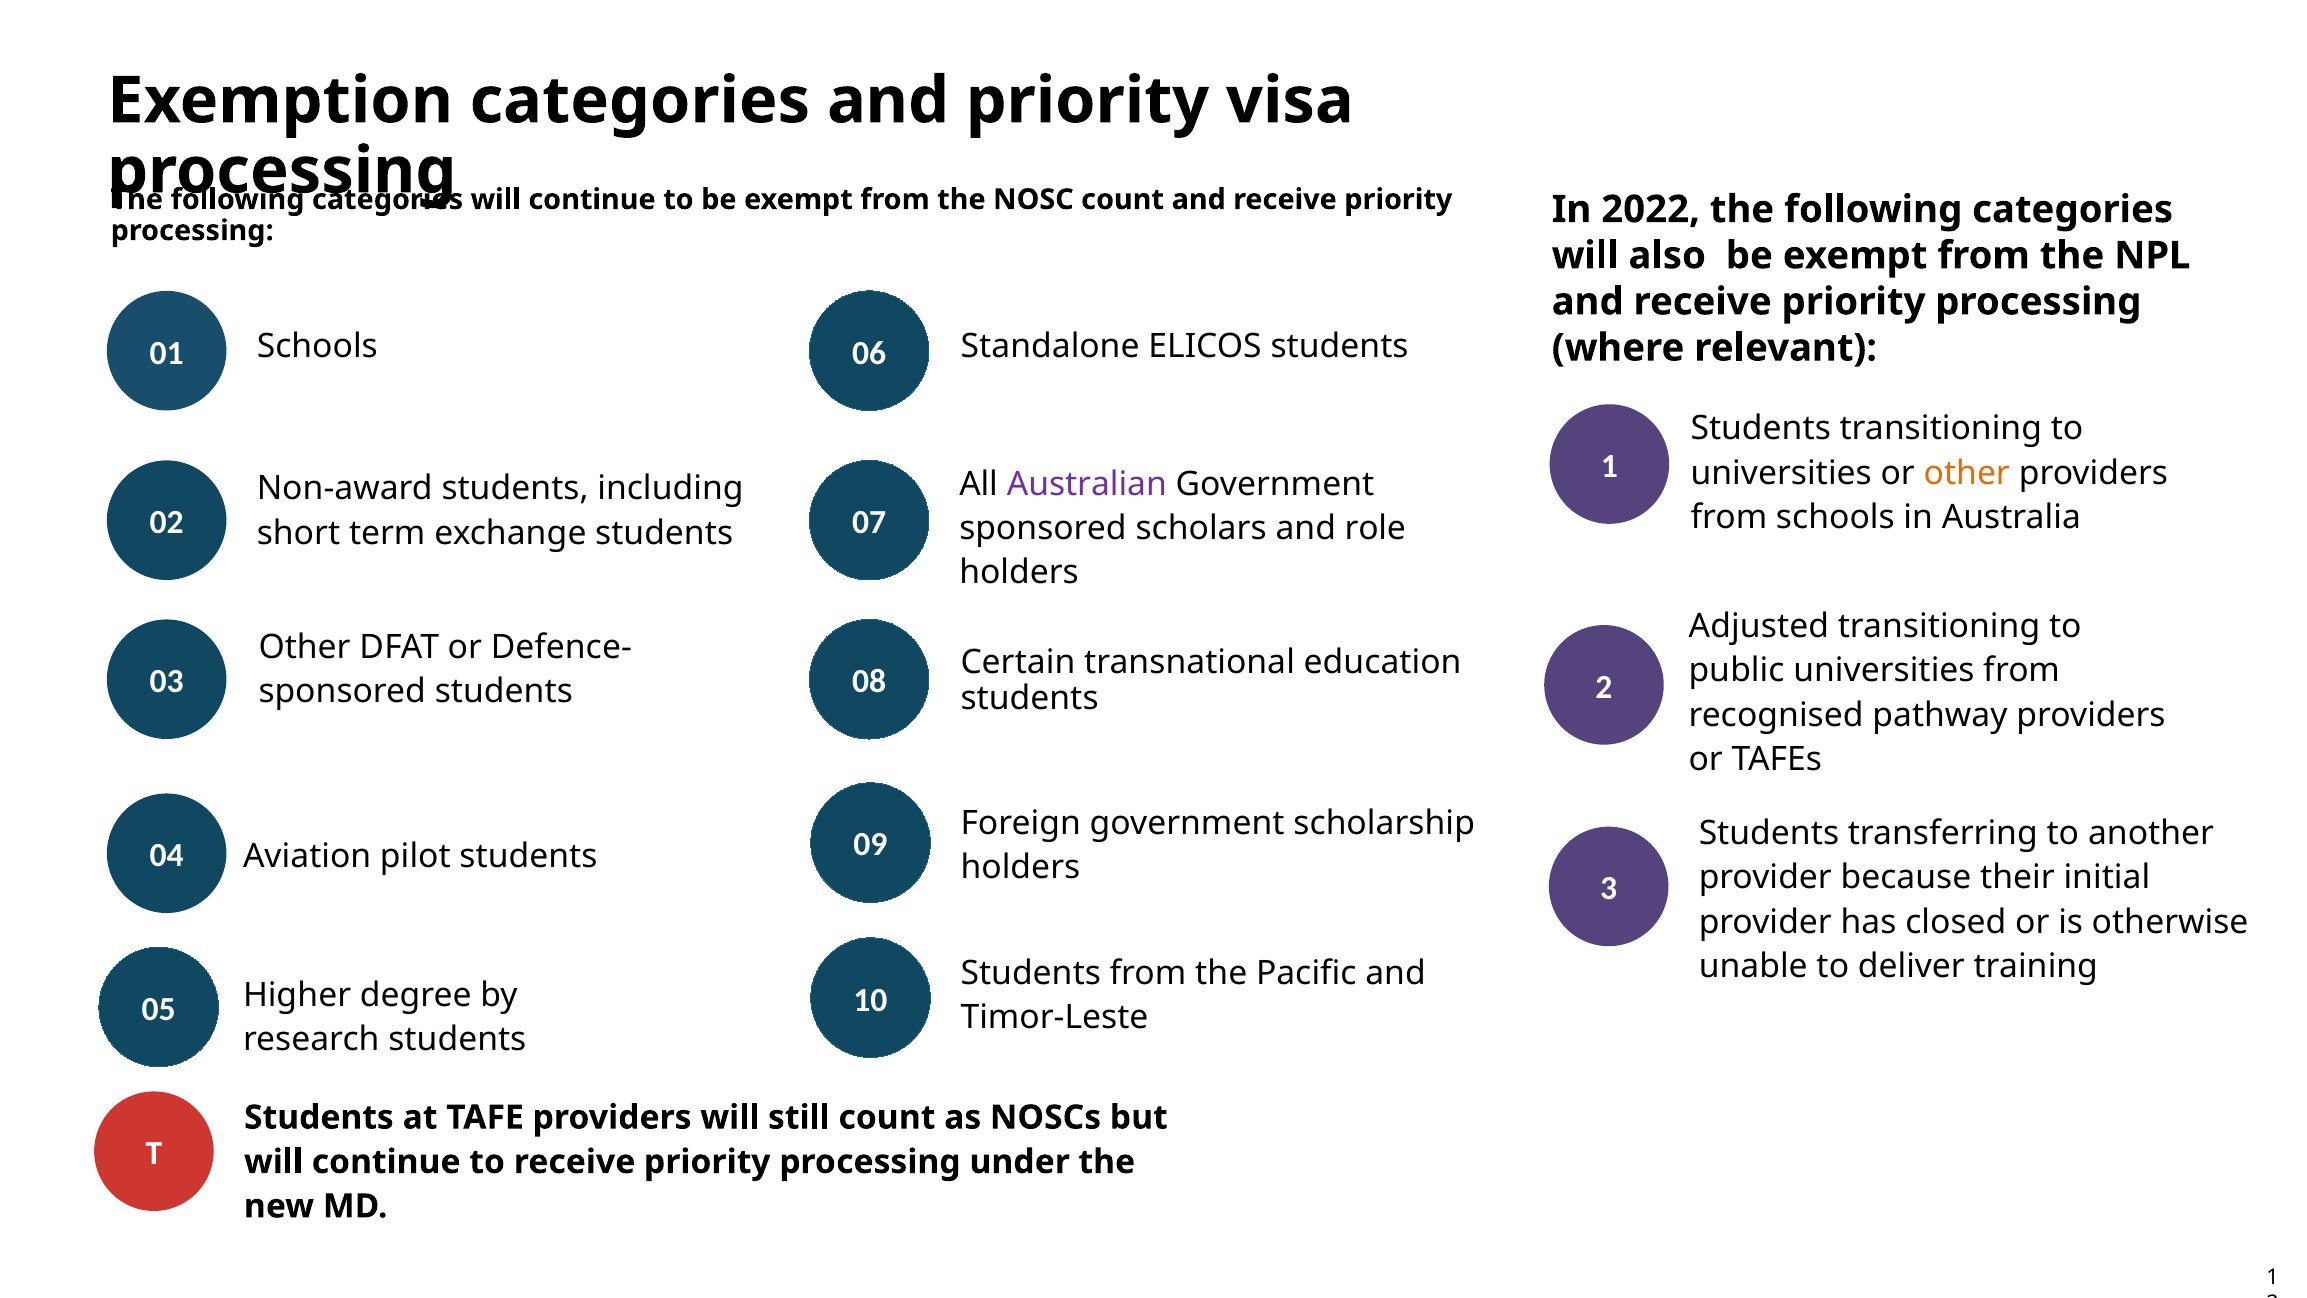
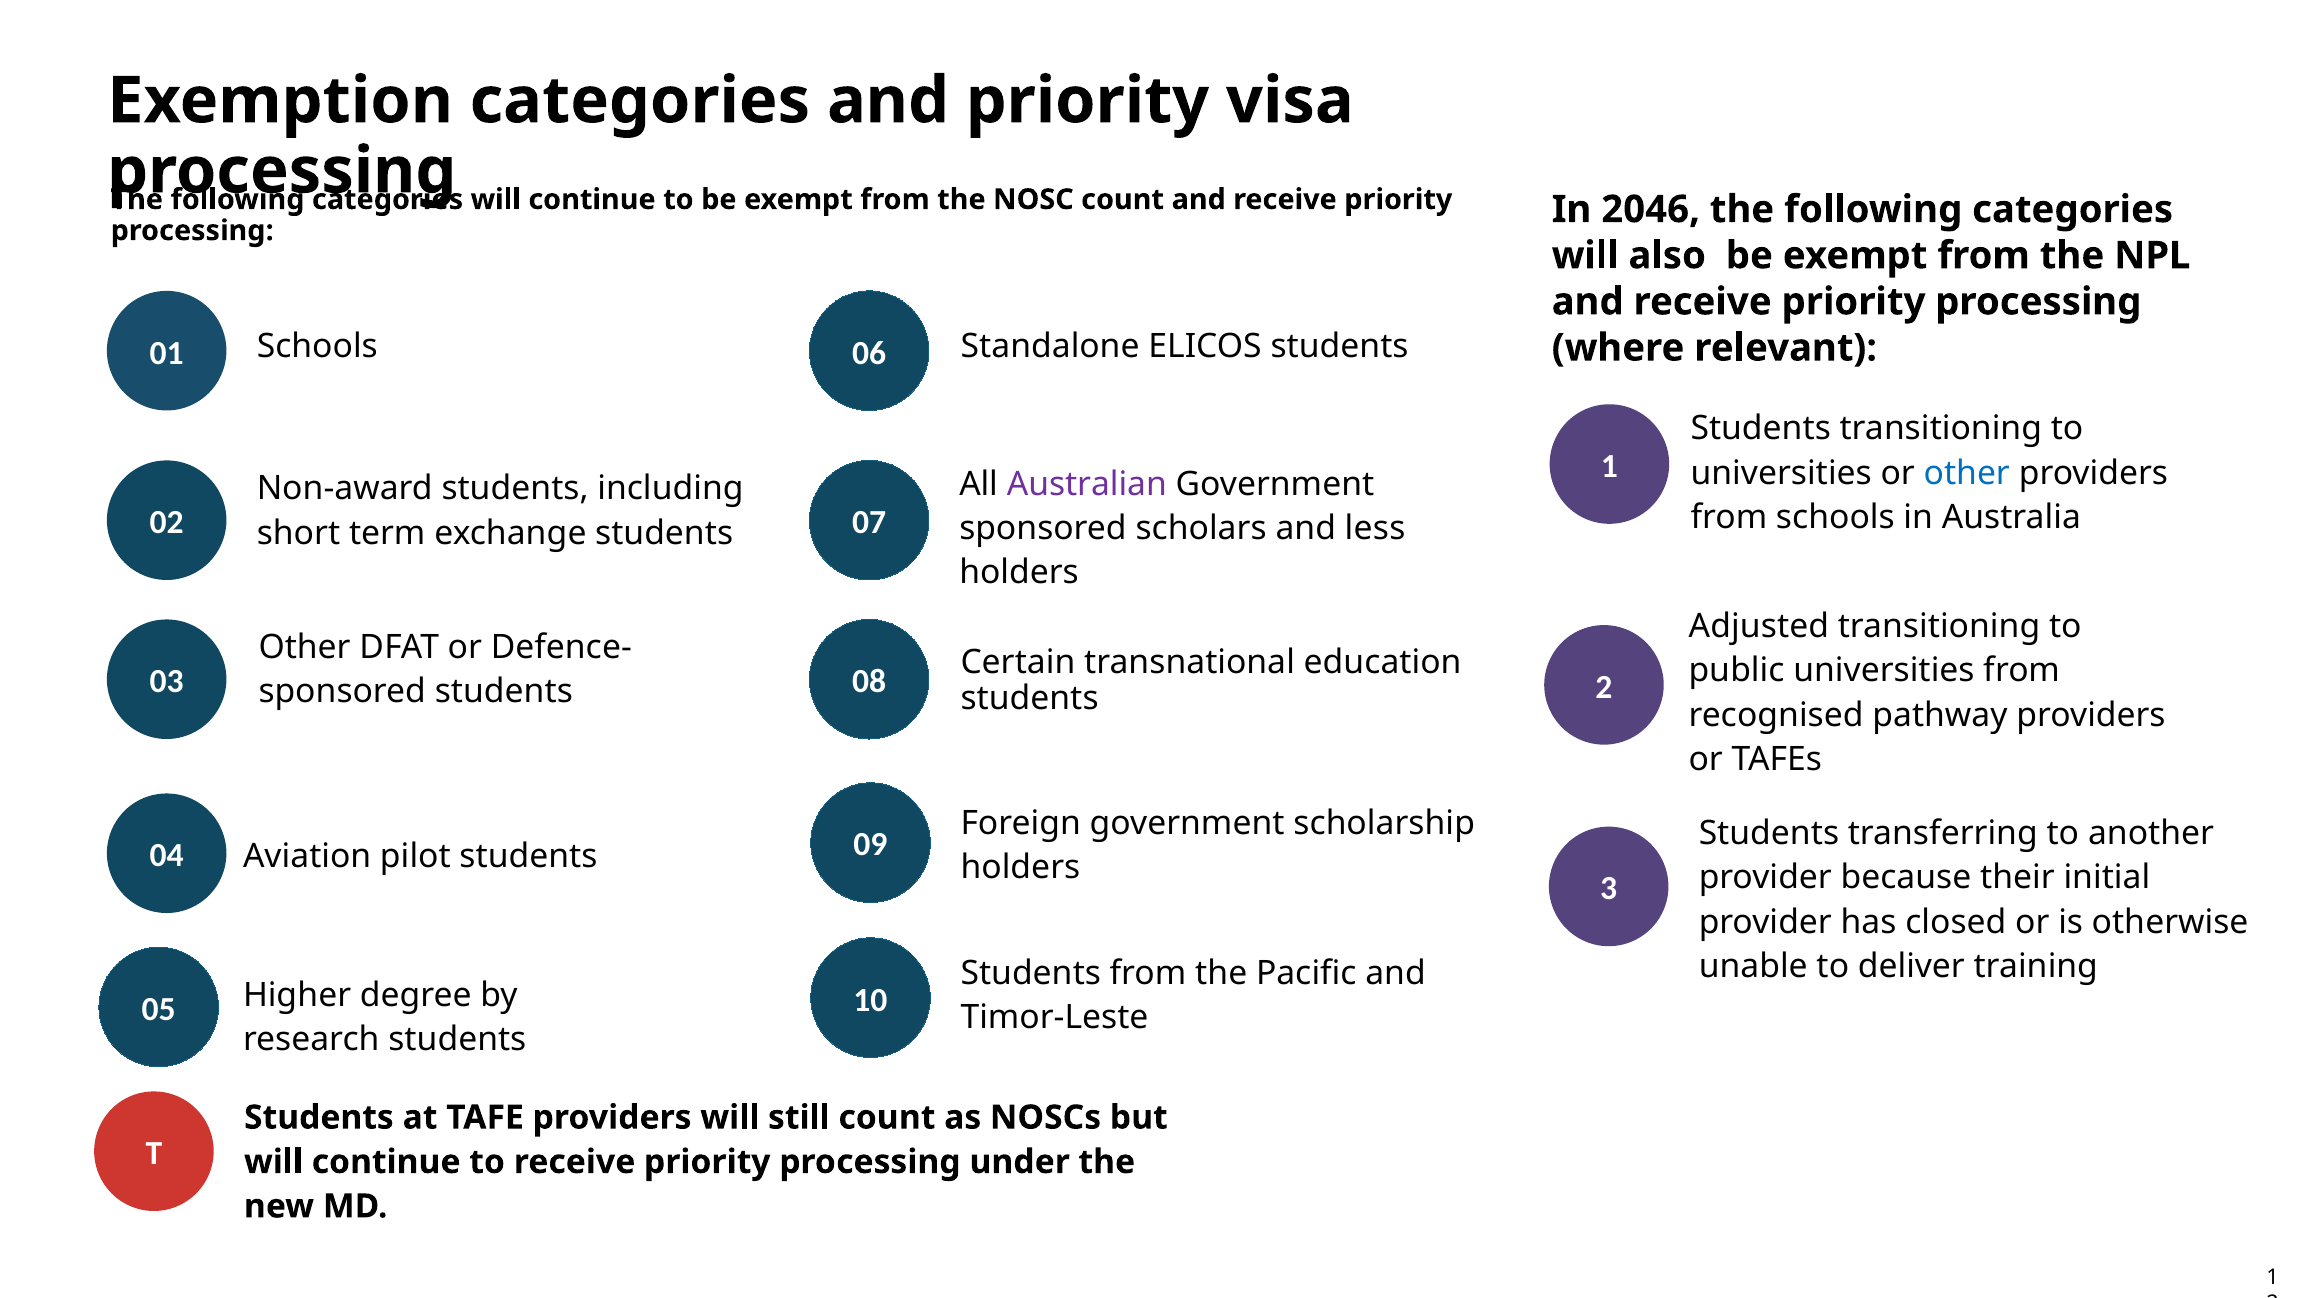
2022: 2022 -> 2046 (1651, 209)
other colour: orange -> blue (1967, 473)
role: role -> less (1375, 528)
